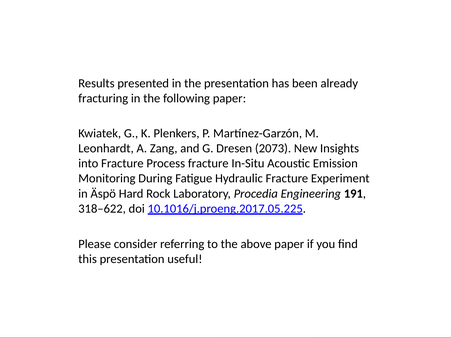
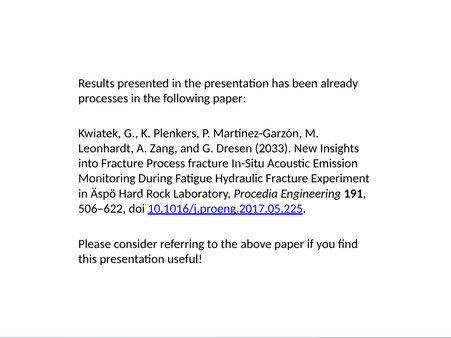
fracturing: fracturing -> processes (103, 98)
2073: 2073 -> 2033 (273, 149)
318–622: 318–622 -> 506–622 (102, 209)
